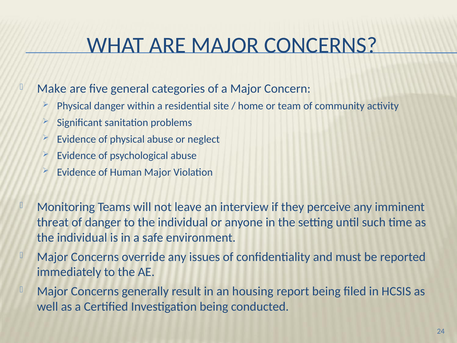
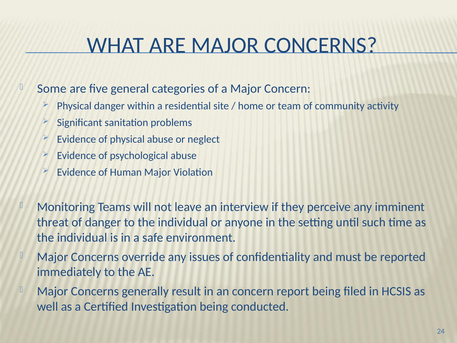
Make: Make -> Some (52, 88)
an housing: housing -> concern (253, 291)
